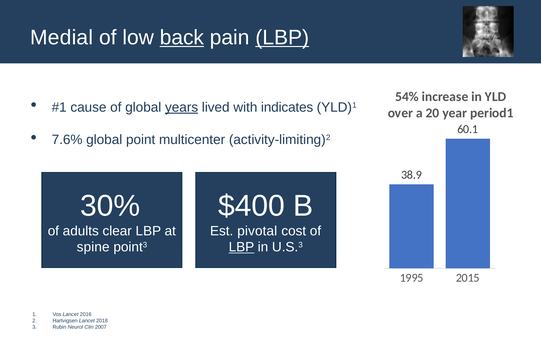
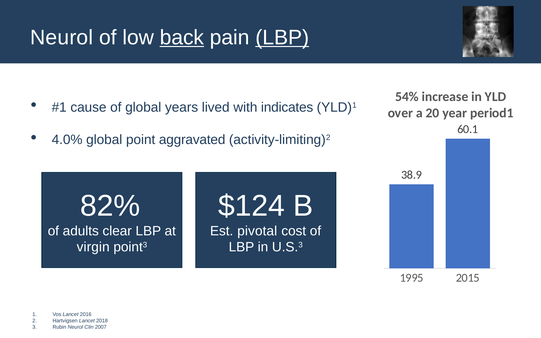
Medial: Medial -> Neurol (62, 37)
years underline: present -> none (182, 107)
7.6%: 7.6% -> 4.0% (67, 140)
multicenter: multicenter -> aggravated (192, 140)
30%: 30% -> 82% (110, 206)
$400: $400 -> $124 (252, 206)
spine: spine -> virgin (93, 247)
LBP underline: present -> none (241, 247)
